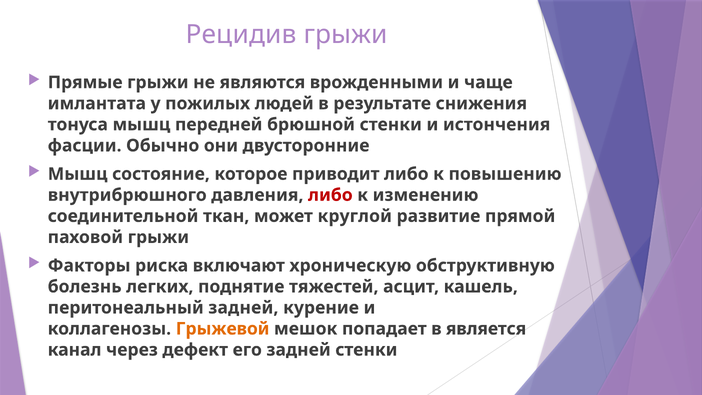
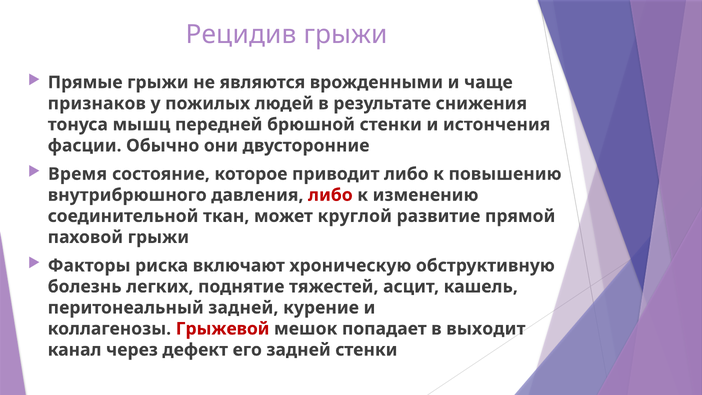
имлантата: имлантата -> признаков (97, 103)
Мышц: Мышц -> Время (78, 174)
Грыжевой colour: orange -> red (223, 329)
является: является -> выходит (486, 329)
